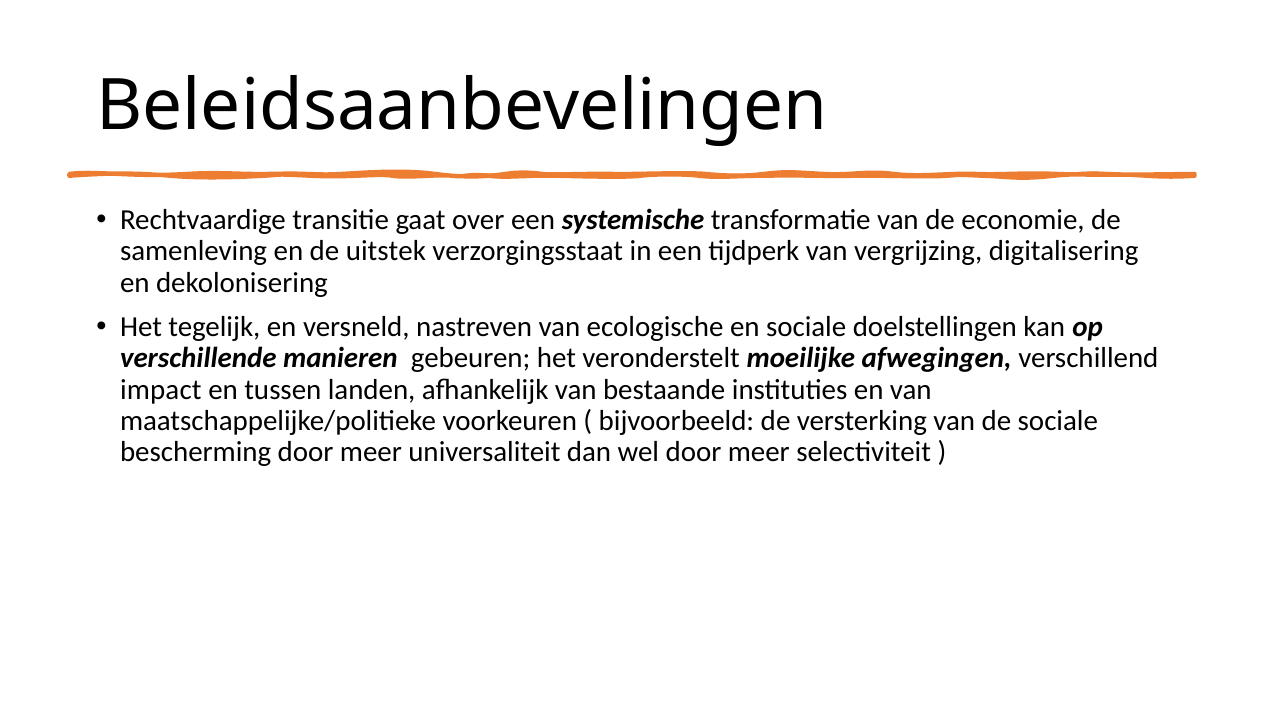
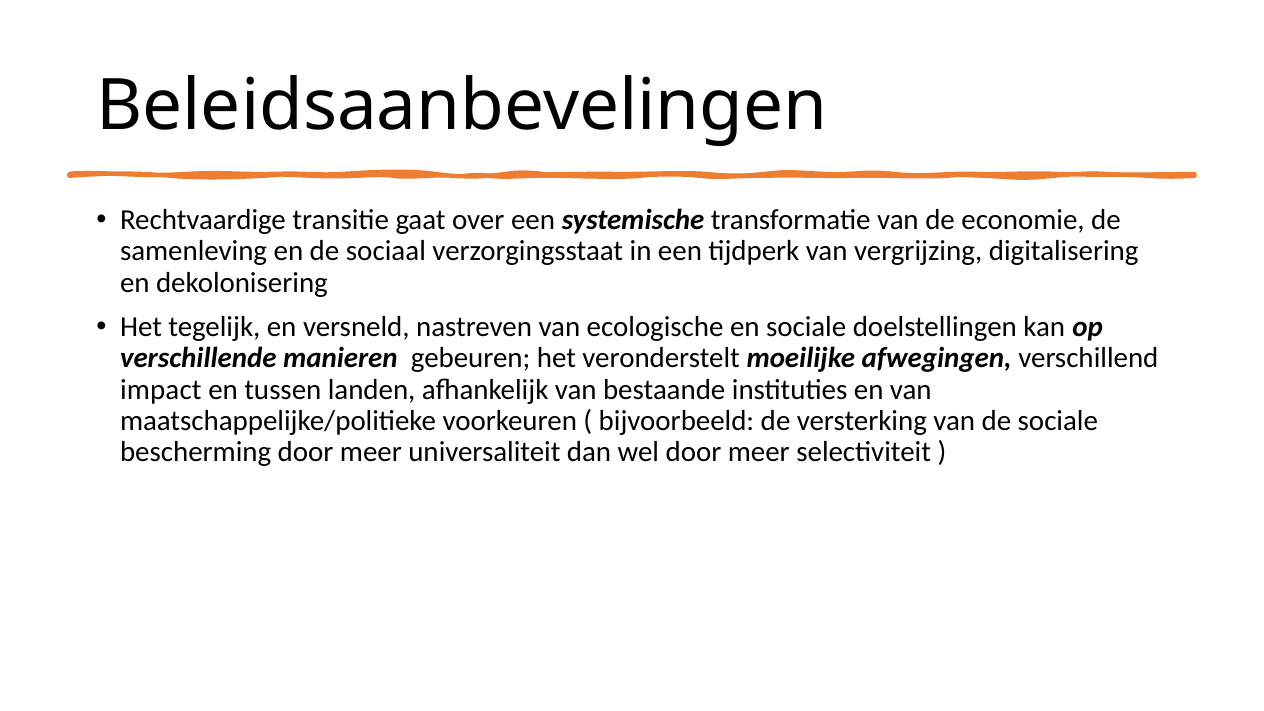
uitstek: uitstek -> sociaal (386, 251)
